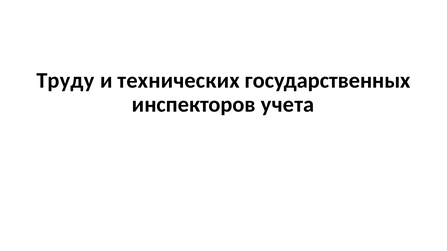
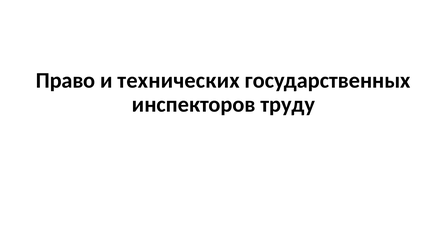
Труду: Труду -> Право (66, 81)
учета: учета -> труду (288, 105)
